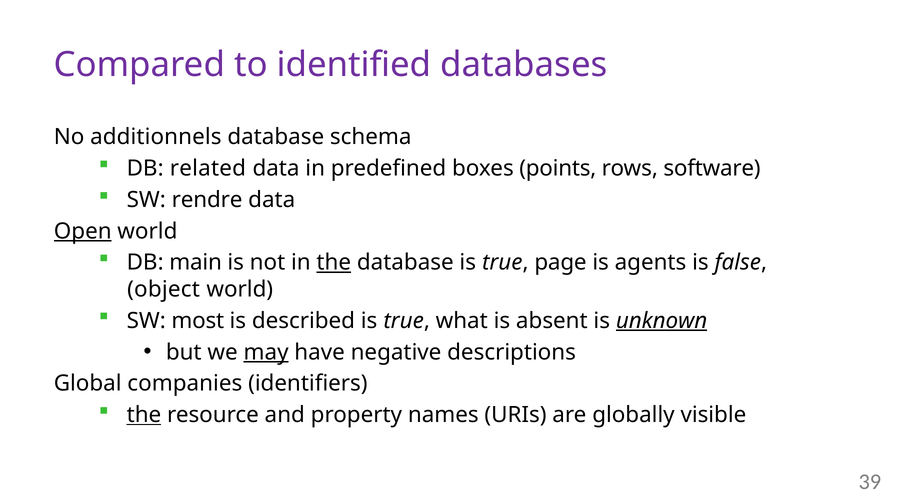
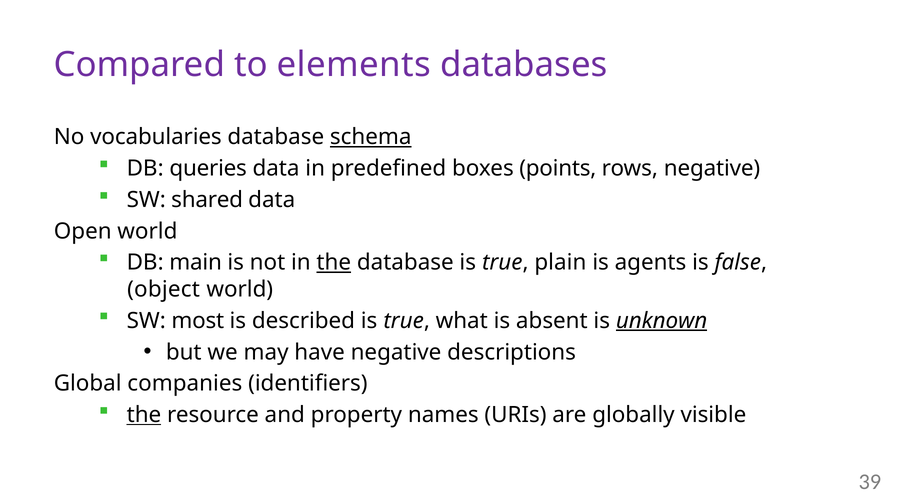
identified: identified -> elements (354, 65)
additionnels: additionnels -> vocabularies (156, 137)
schema underline: none -> present (371, 137)
related: related -> queries (208, 169)
rows software: software -> negative (712, 169)
rendre: rendre -> shared (207, 200)
Open underline: present -> none (83, 231)
page: page -> plain (560, 263)
may underline: present -> none (266, 353)
